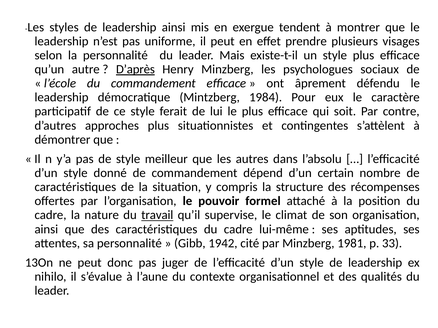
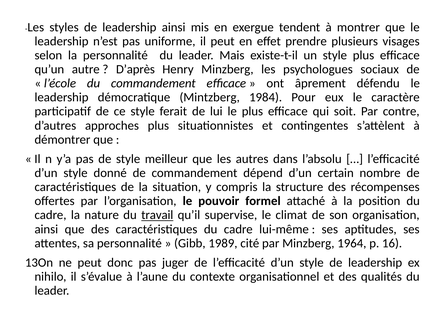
D’après underline: present -> none (135, 69)
1942: 1942 -> 1989 (223, 244)
1981: 1981 -> 1964 (352, 244)
33: 33 -> 16 (392, 244)
